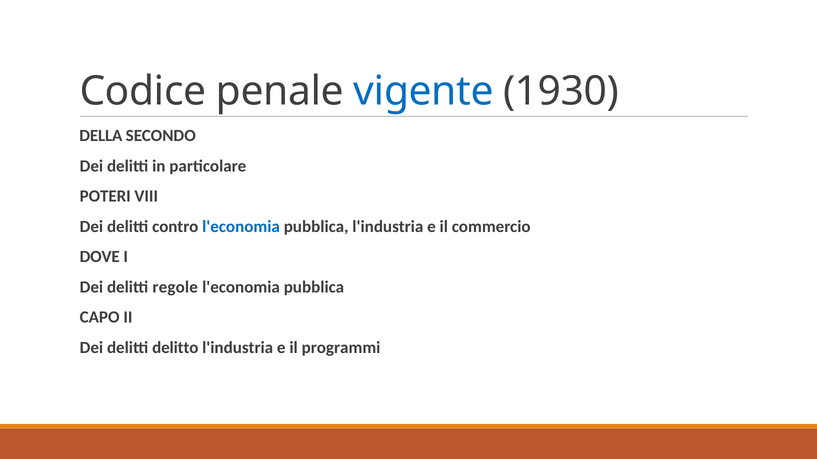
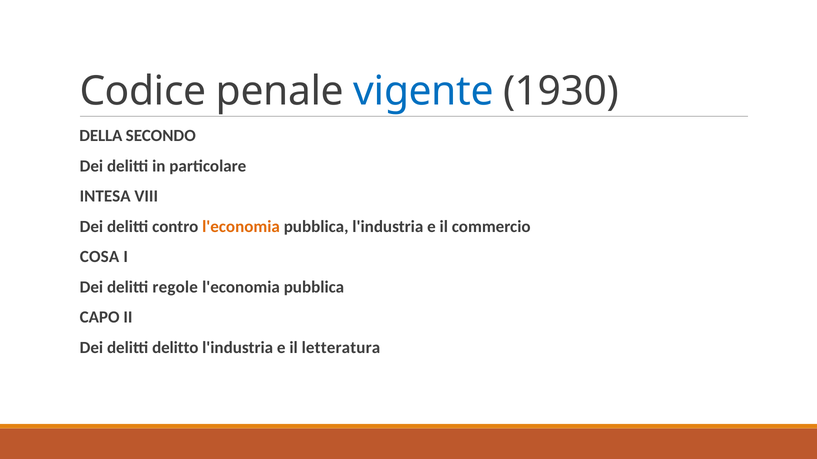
POTERI: POTERI -> INTESA (105, 196)
l'economia colour: blue -> orange (241, 227)
DOVE: DOVE -> COSA (100, 257)
programmi: programmi -> letteratura (341, 348)
